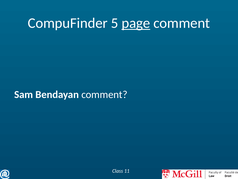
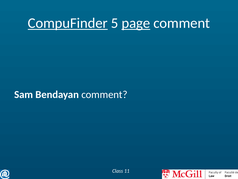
CompuFinder underline: none -> present (68, 23)
